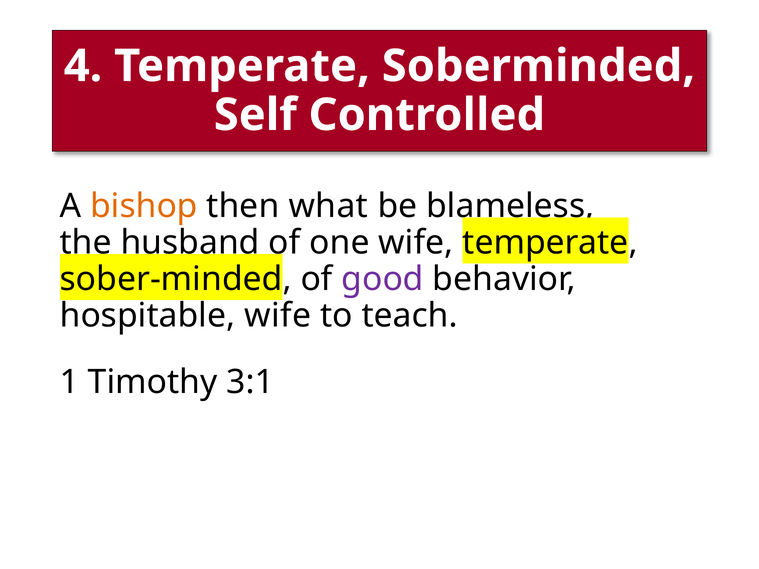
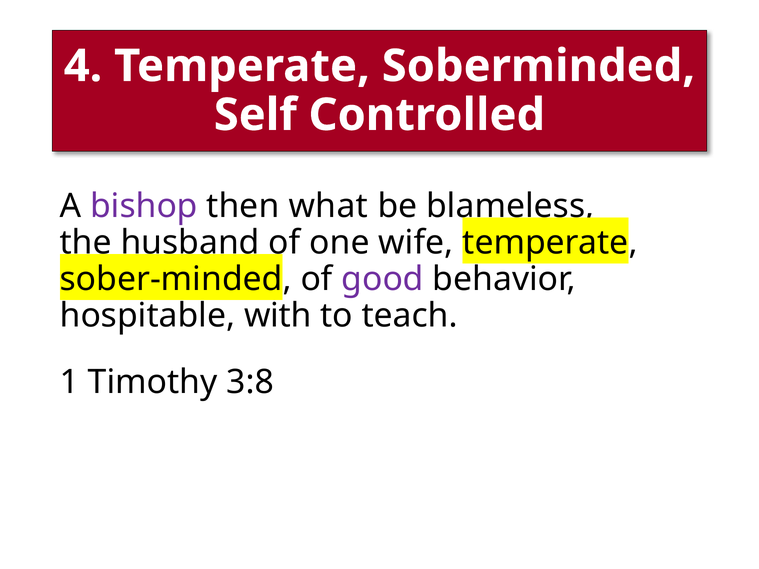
bishop colour: orange -> purple (144, 206)
hospitable wife: wife -> with (278, 316)
3:1: 3:1 -> 3:8 (250, 382)
